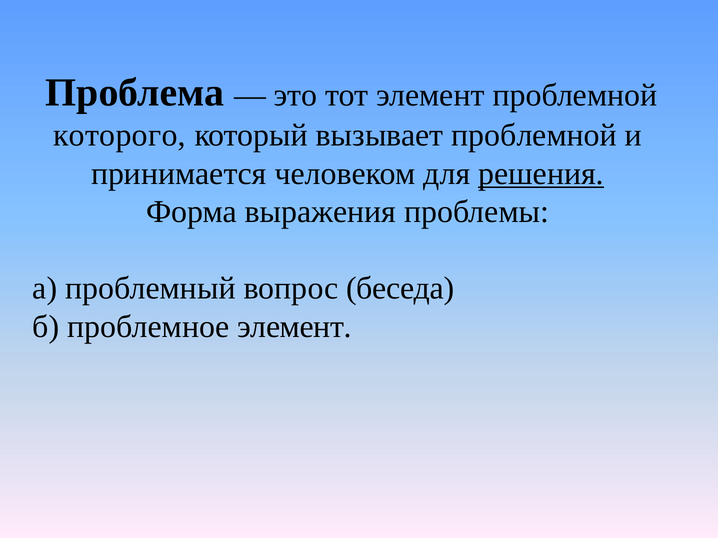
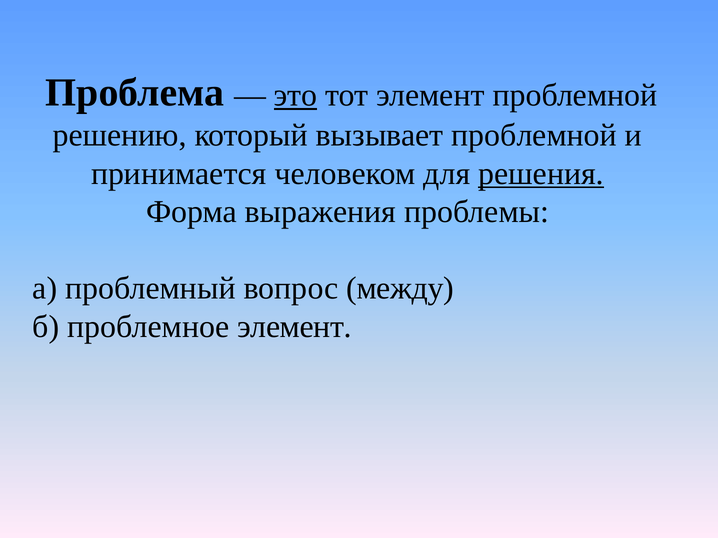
это underline: none -> present (296, 96)
которого: которого -> решению (120, 135)
беседа: беседа -> между (400, 289)
